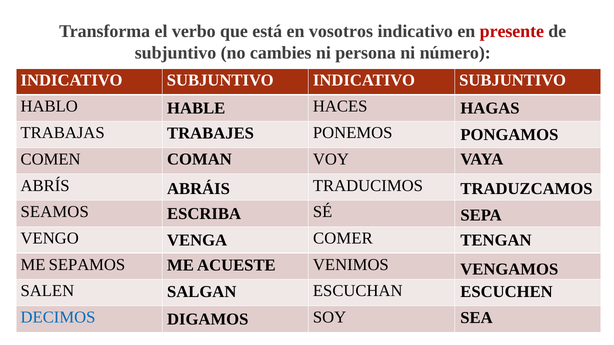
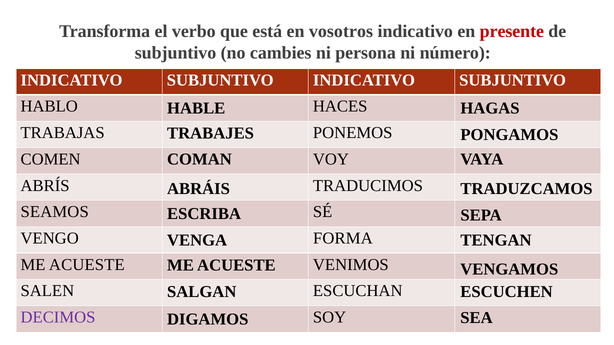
COMER: COMER -> FORMA (343, 239)
SEPAMOS: SEPAMOS -> ACUESTE (87, 265)
DECIMOS colour: blue -> purple (58, 318)
